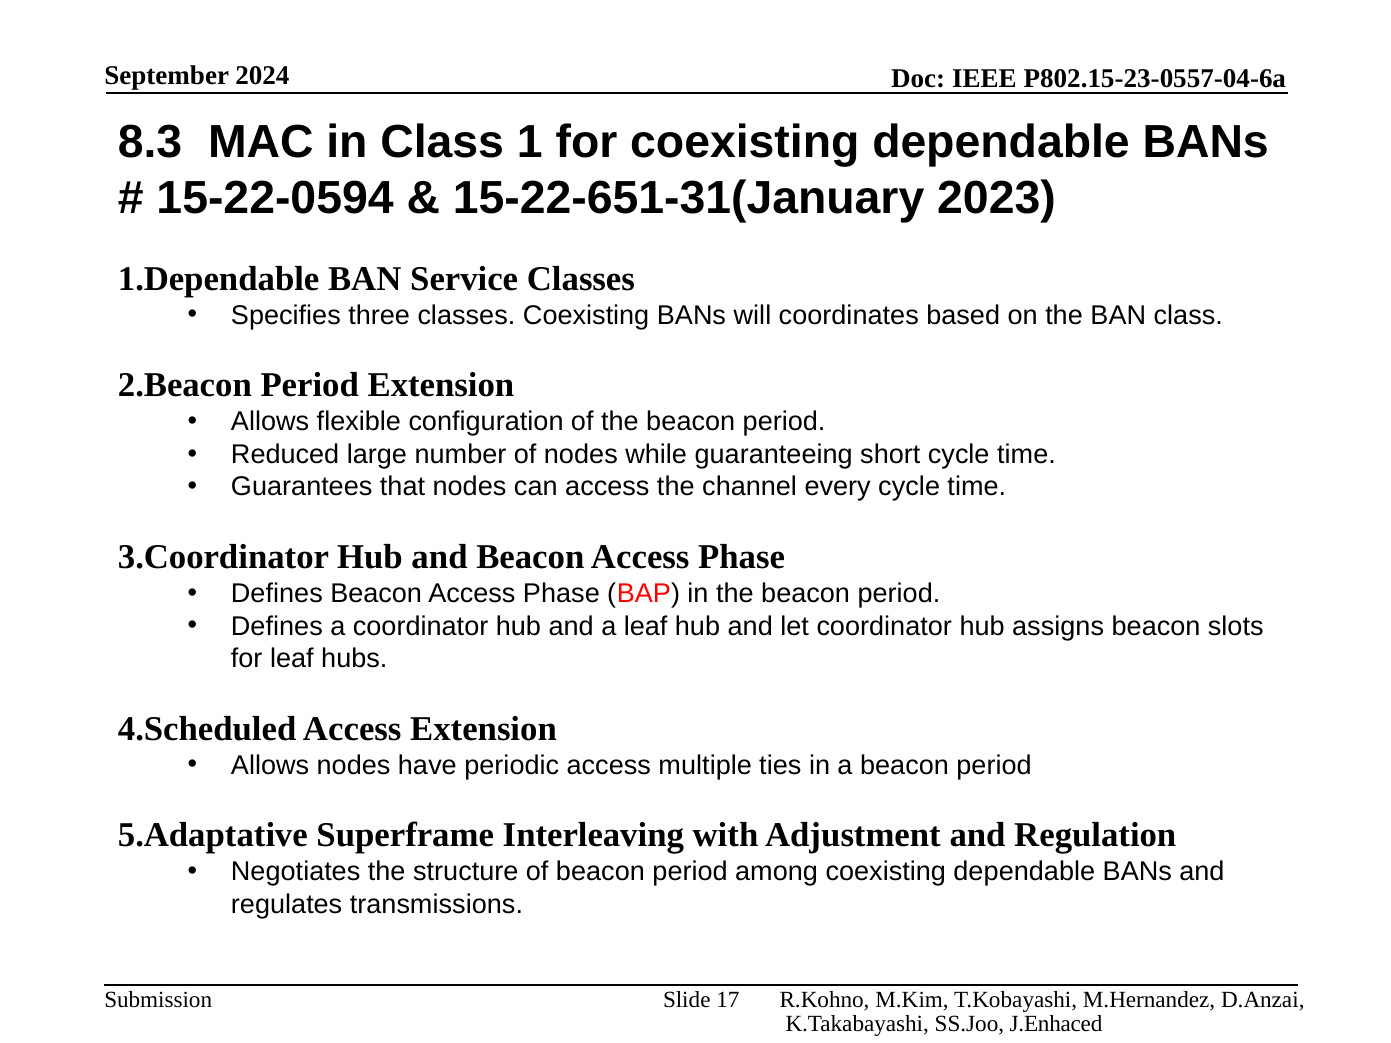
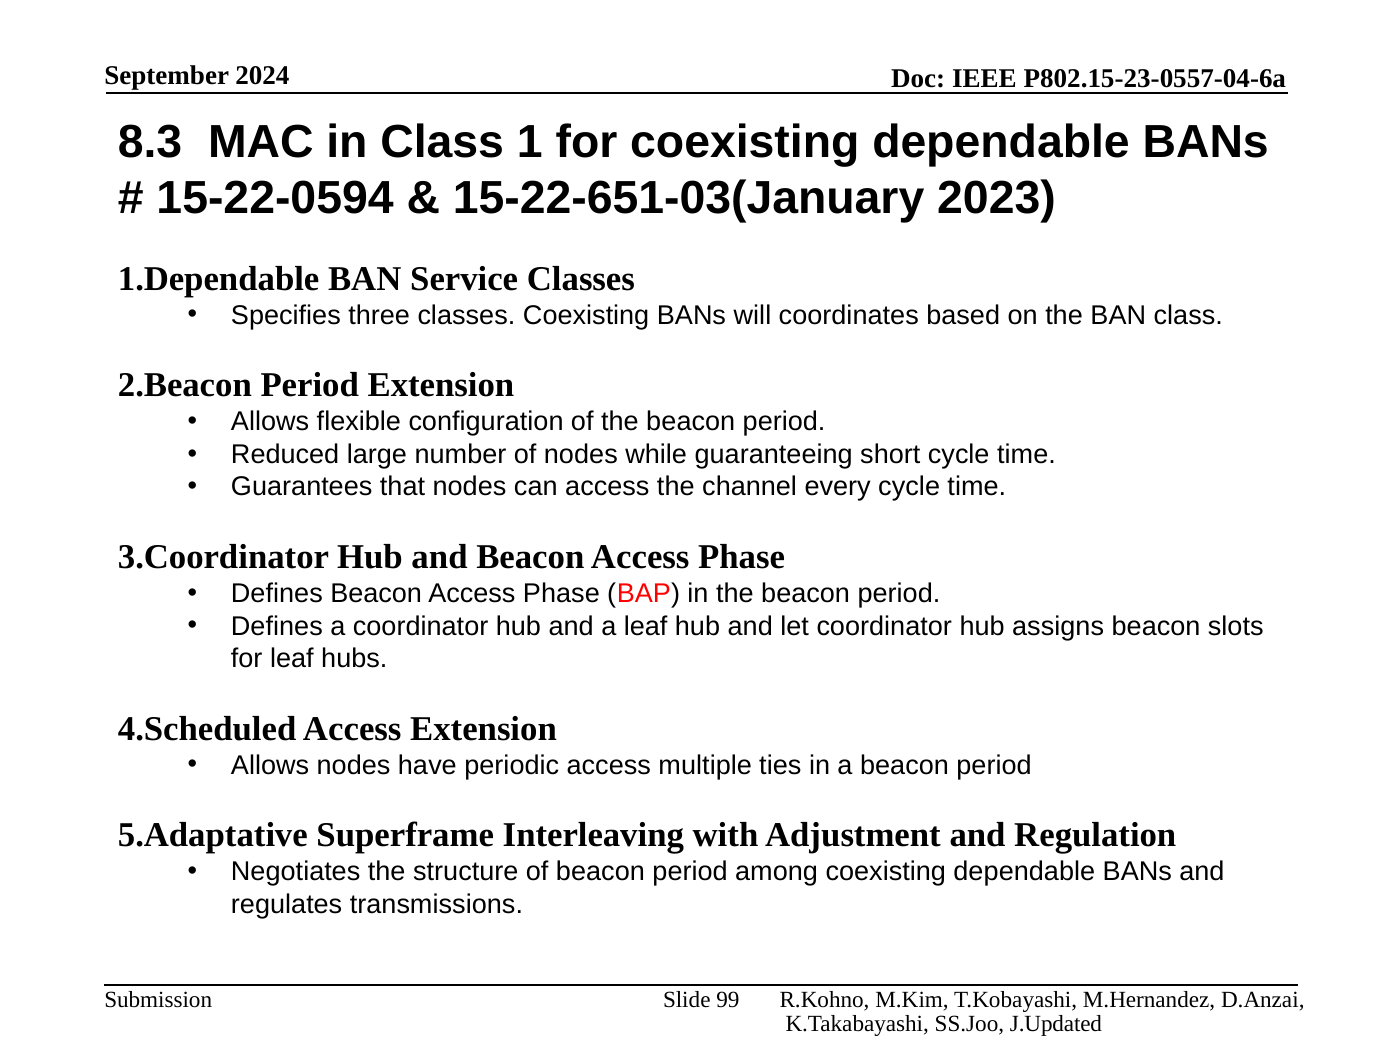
15-22-651-31(January: 15-22-651-31(January -> 15-22-651-03(January (689, 198)
17: 17 -> 99 (728, 1001)
J.Enhaced: J.Enhaced -> J.Updated (1056, 1024)
